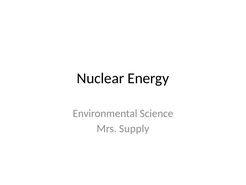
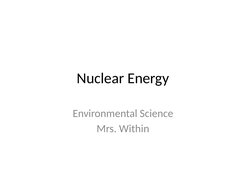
Supply: Supply -> Within (134, 128)
